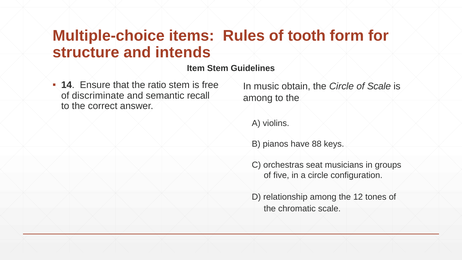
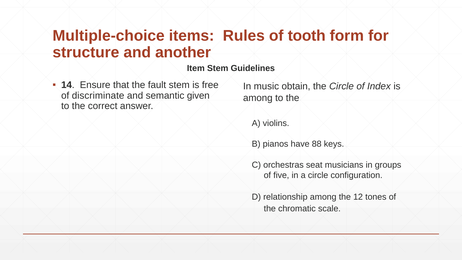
intends: intends -> another (183, 52)
ratio: ratio -> fault (157, 85)
of Scale: Scale -> Index (379, 86)
recall: recall -> given (198, 95)
